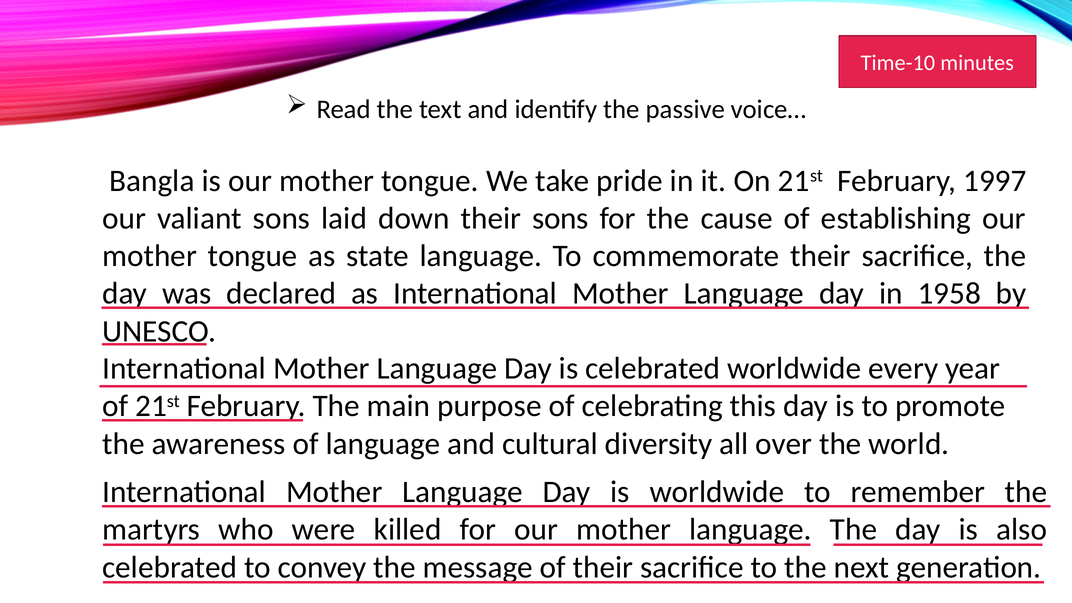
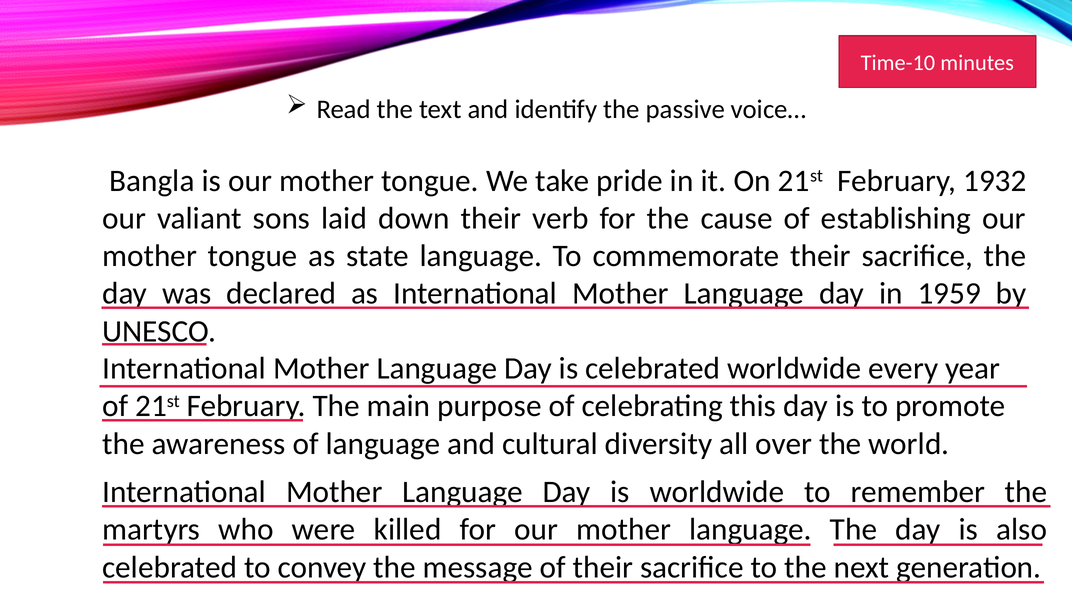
1997: 1997 -> 1932 (995, 181)
their sons: sons -> verb (560, 219)
1958: 1958 -> 1959 (949, 294)
